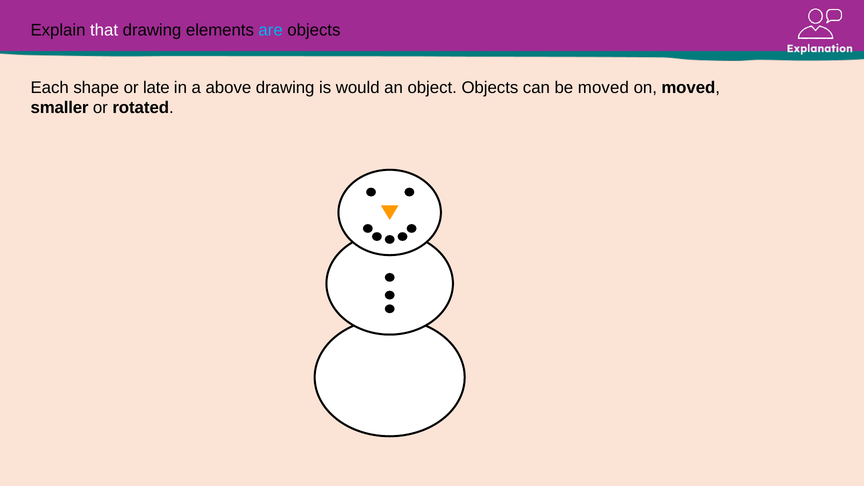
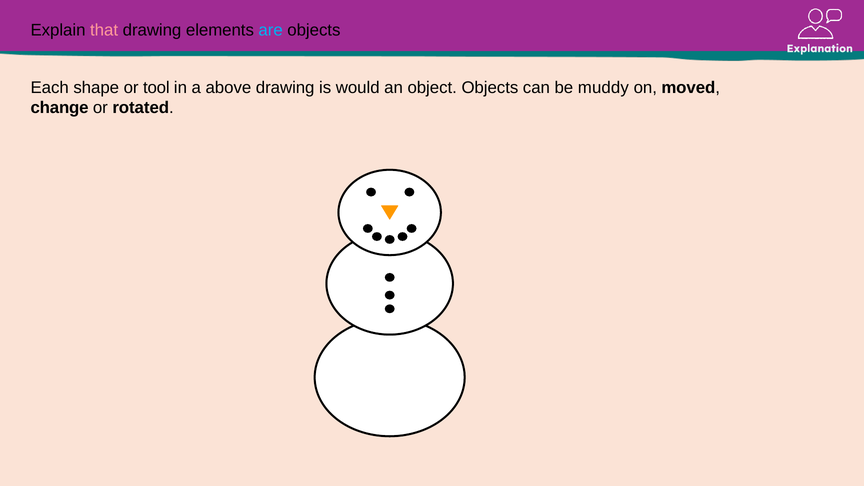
that colour: white -> pink (104, 30)
late: late -> tool (156, 88)
be moved: moved -> muddy (603, 88)
smaller: smaller -> change (60, 108)
